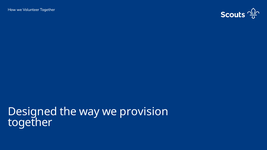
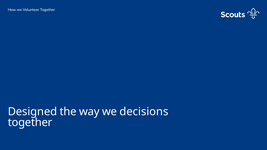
provision: provision -> decisions (144, 112)
